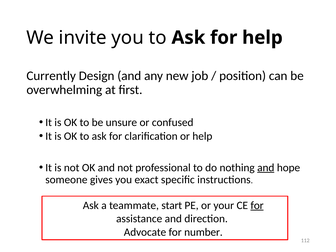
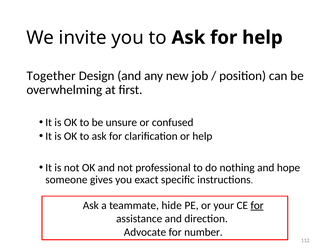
Currently: Currently -> Together (51, 76)
and underline: present -> none (266, 168)
start: start -> hide (172, 205)
